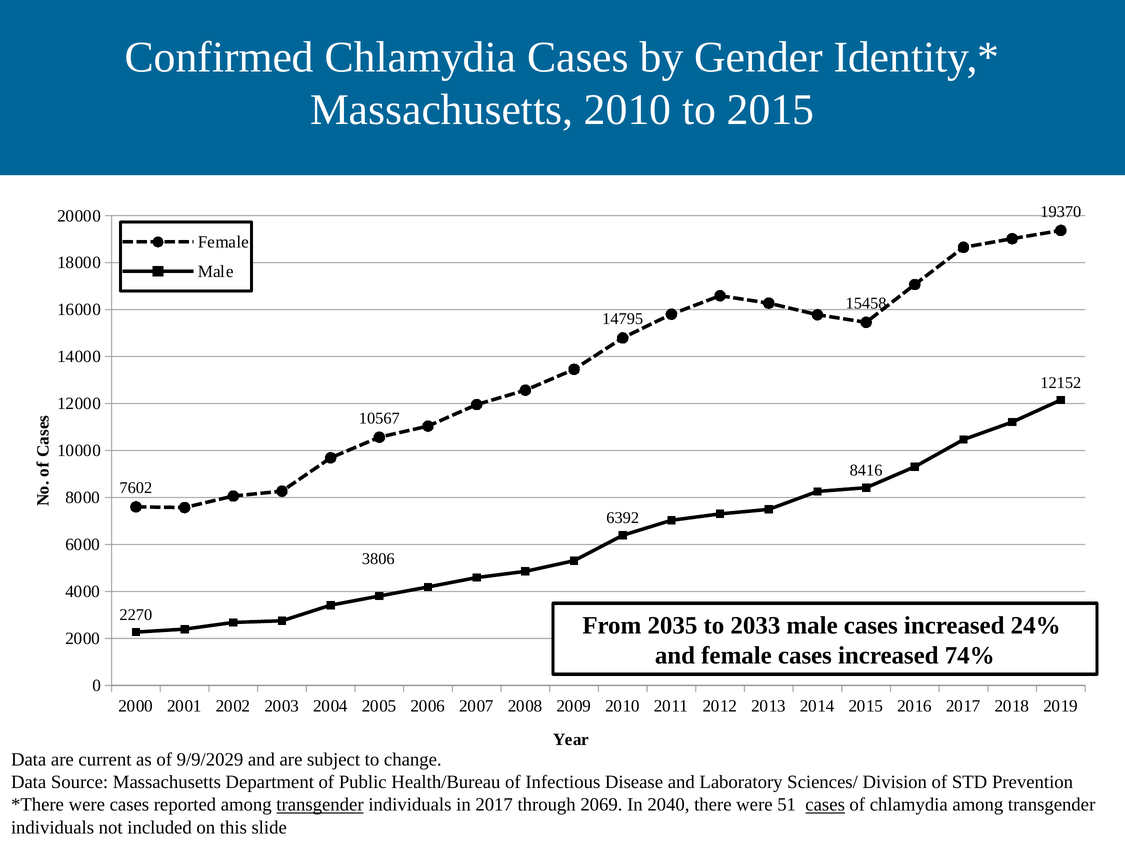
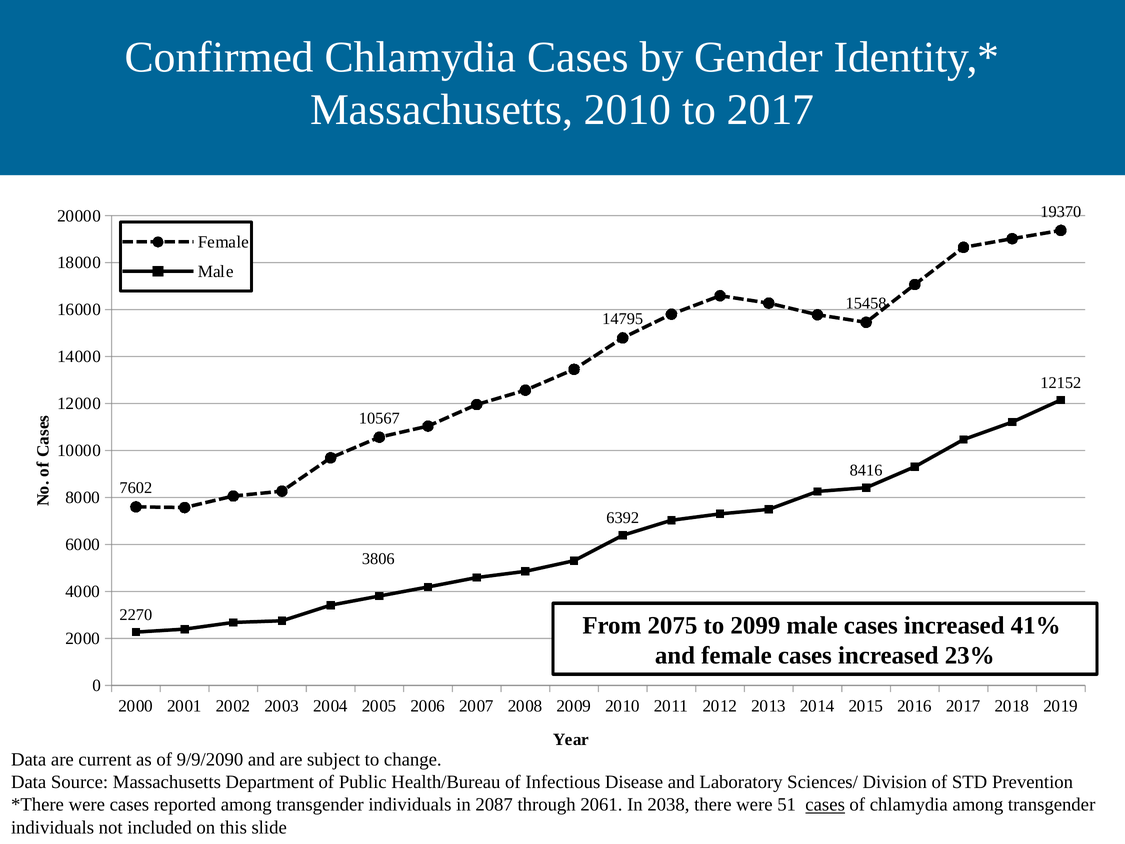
to 2015: 2015 -> 2017 (771, 110)
2035: 2035 -> 2075 (672, 625)
2033: 2033 -> 2099 (755, 625)
24%: 24% -> 41% (1036, 625)
74%: 74% -> 23% (970, 655)
9/9/2029: 9/9/2029 -> 9/9/2090 (210, 760)
transgender underline: present -> none (320, 805)
in 2017: 2017 -> 2087 (494, 805)
2069: 2069 -> 2061 (601, 805)
2040: 2040 -> 2038 (668, 805)
